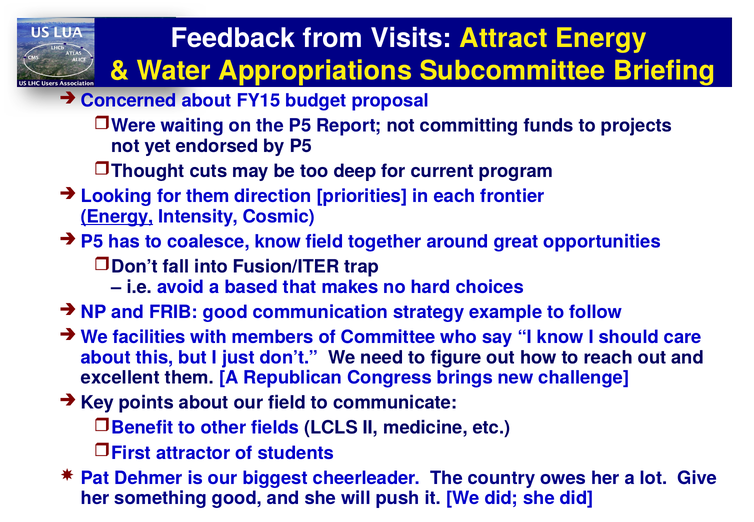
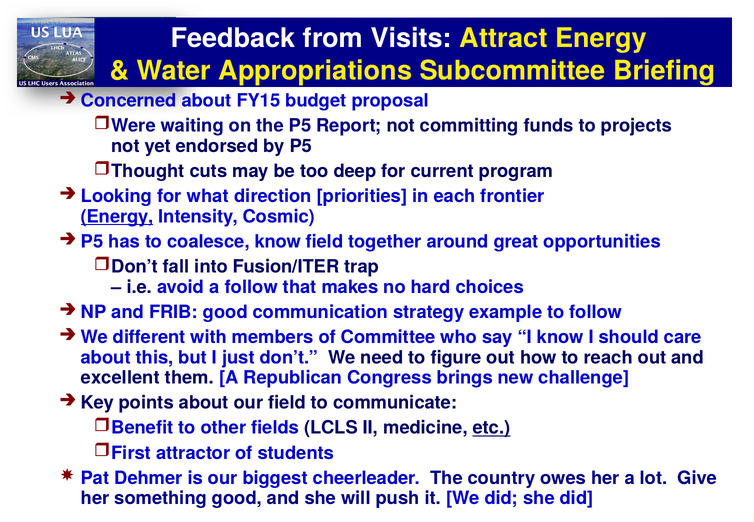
for them: them -> what (208, 196)
a based: based -> follow (251, 287)
facilities: facilities -> different (149, 337)
etc underline: none -> present (492, 428)
